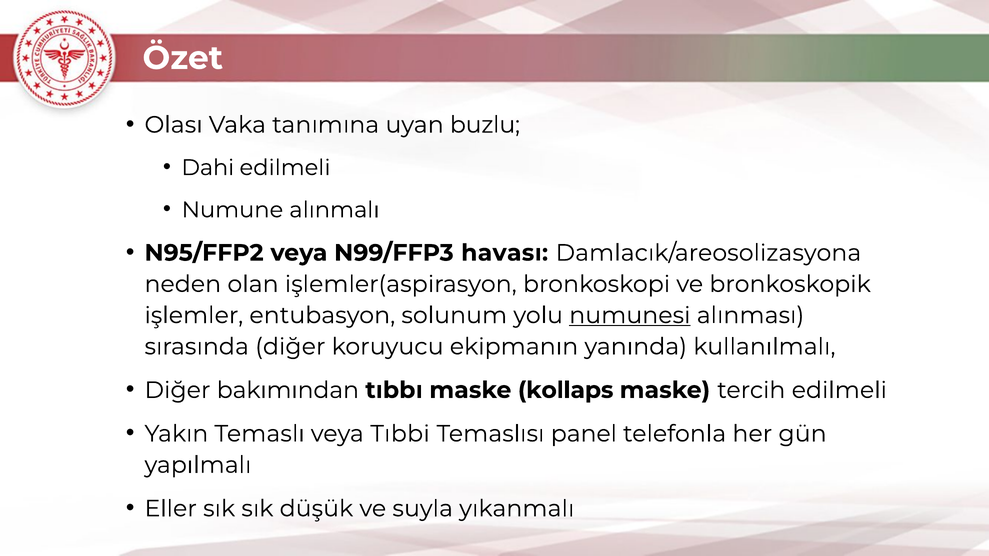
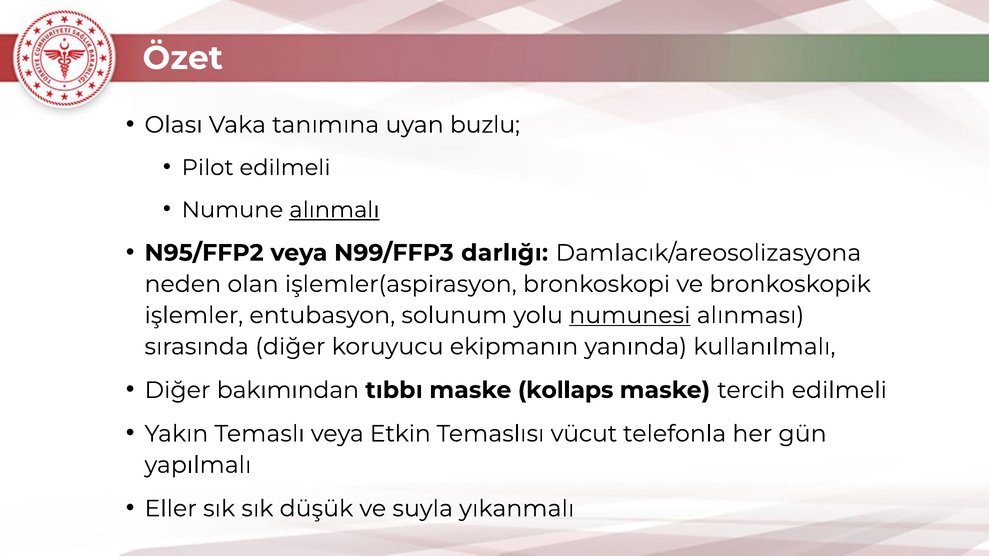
Dahi: Dahi -> Pilot (208, 168)
alınmalı underline: none -> present (334, 210)
havası: havası -> darlığı (505, 253)
Tıbbi: Tıbbi -> Etkin (400, 434)
panel: panel -> vücut (584, 434)
